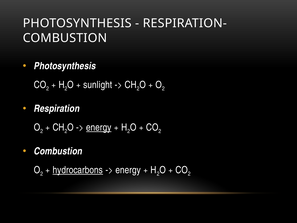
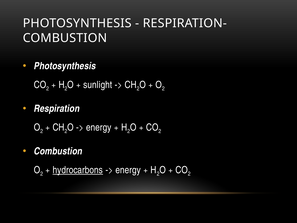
energy underline: present -> none (99, 127)
